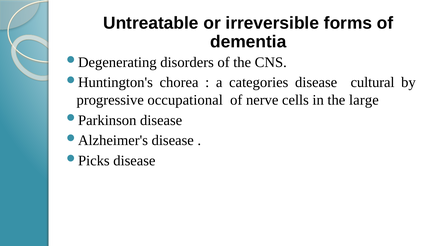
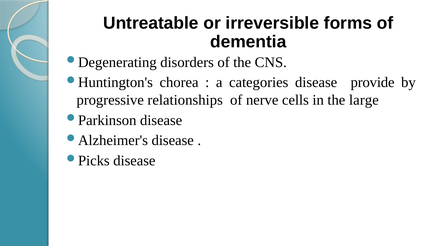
cultural: cultural -> provide (373, 83)
occupational: occupational -> relationships (185, 100)
